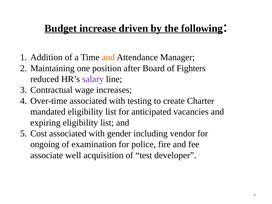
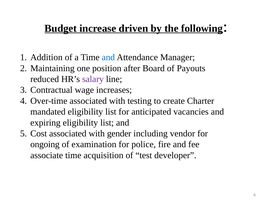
and colour: orange -> blue (108, 57)
Fighters: Fighters -> Payouts (191, 68)
associate well: well -> time (73, 155)
